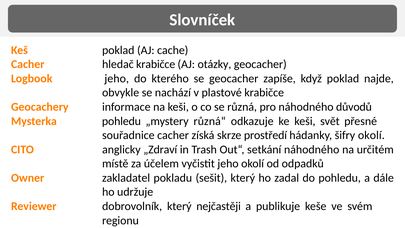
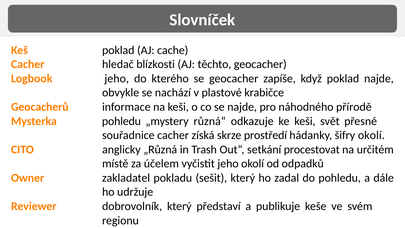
hledač krabičce: krabičce -> blízkosti (156, 64)
otázky: otázky -> těchto (214, 64)
Geocachery: Geocachery -> Geocacherů (40, 107)
se různá: různá -> najde (242, 107)
důvodů: důvodů -> přírodě (354, 107)
„Zdraví: „Zdraví -> „Různá (160, 149)
setkání náhodného: náhodného -> procestovat (312, 149)
nejčastěji: nejčastěji -> představí (219, 206)
